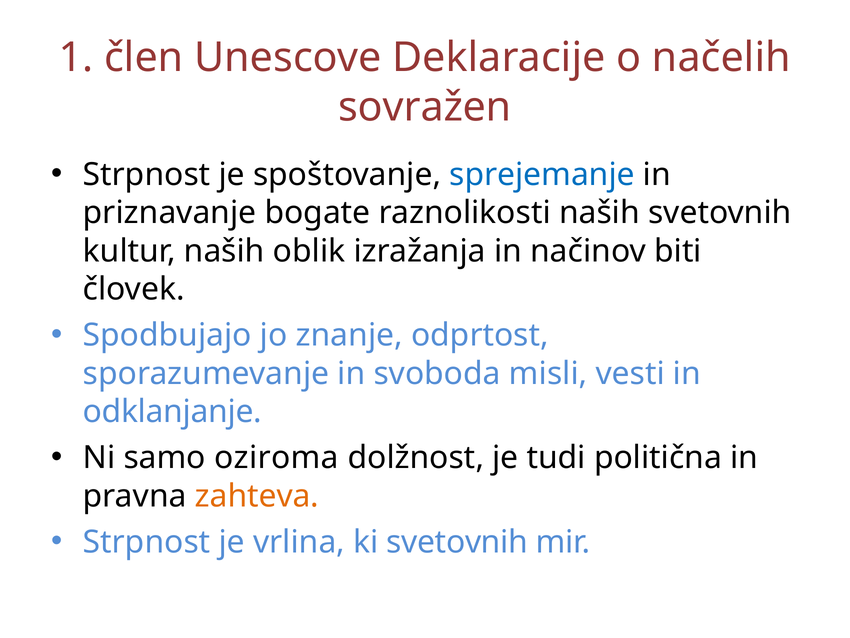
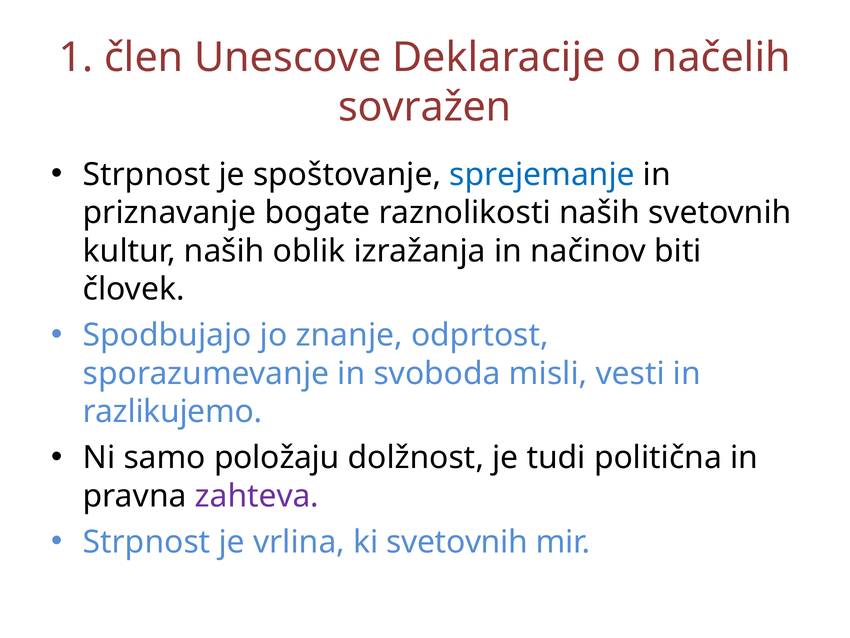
odklanjanje: odklanjanje -> razlikujemo (172, 412)
oziroma: oziroma -> položaju (277, 457)
zahteva colour: orange -> purple (257, 496)
